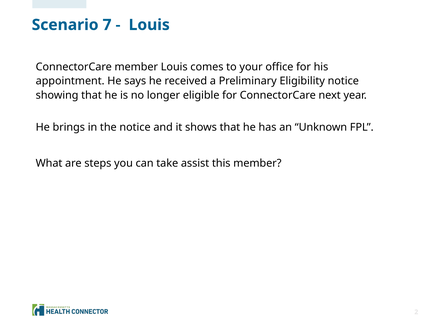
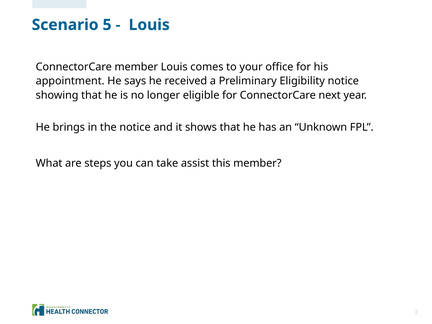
7: 7 -> 5 (107, 25)
